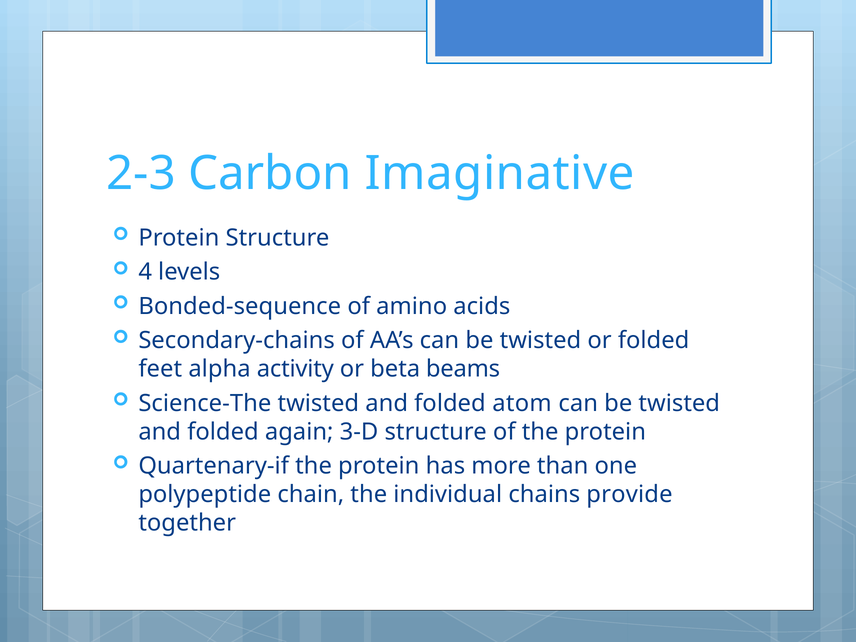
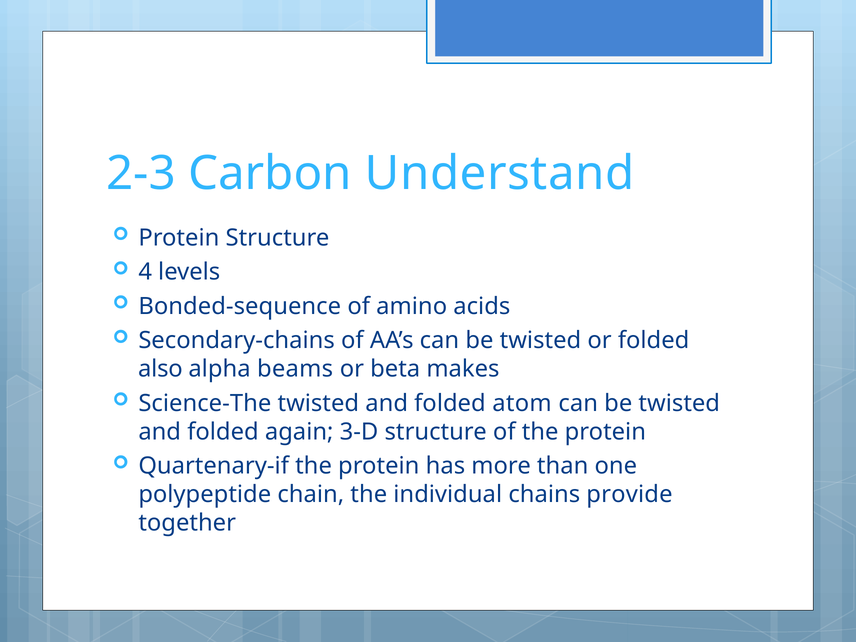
Imaginative: Imaginative -> Understand (500, 174)
feet: feet -> also (160, 369)
activity: activity -> beams (295, 369)
beams: beams -> makes (463, 369)
